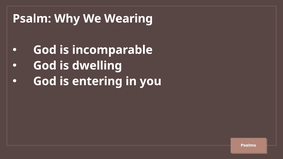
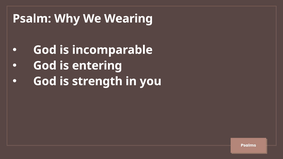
dwelling: dwelling -> entering (97, 66)
entering: entering -> strength (97, 81)
